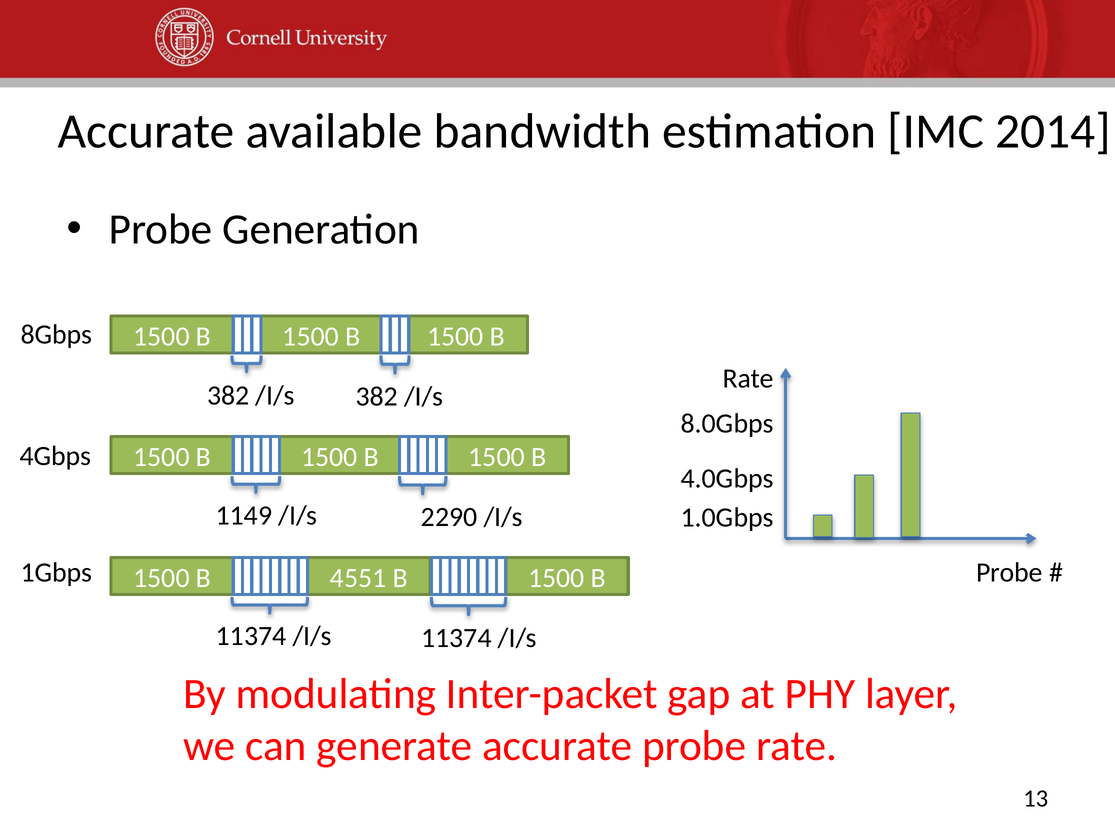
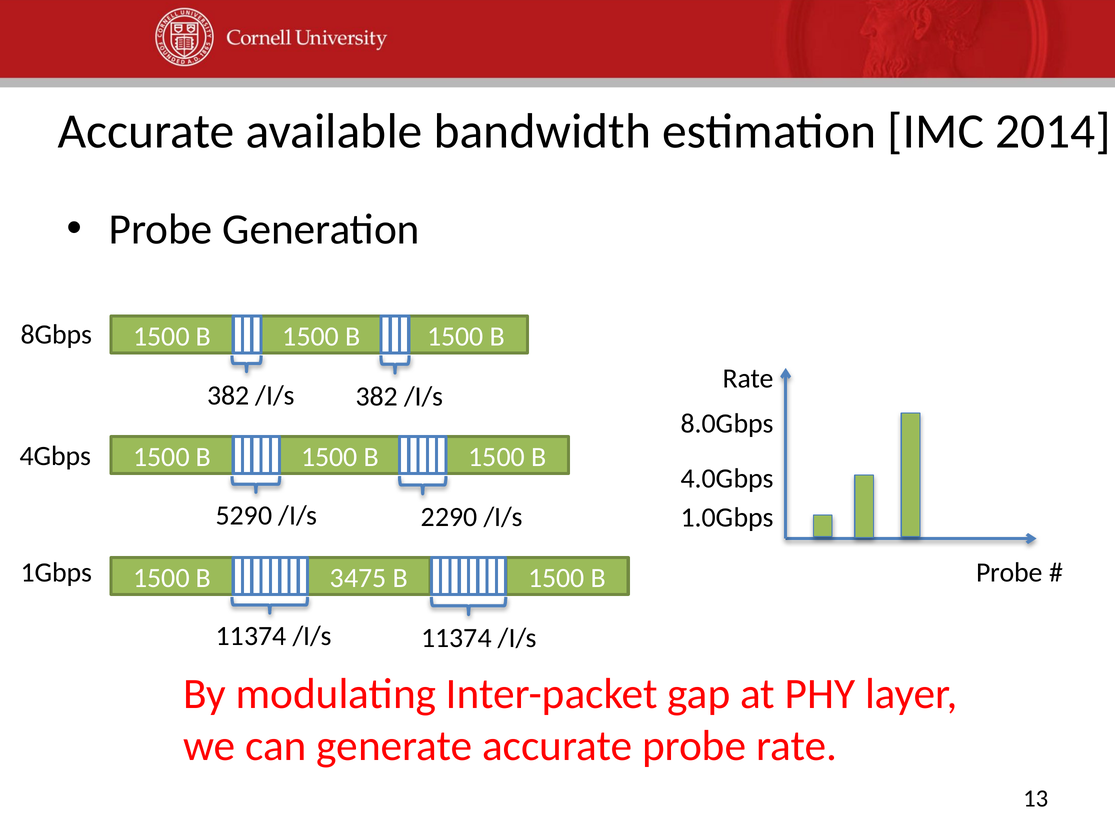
1149: 1149 -> 5290 (244, 516)
4551: 4551 -> 3475 (358, 578)
